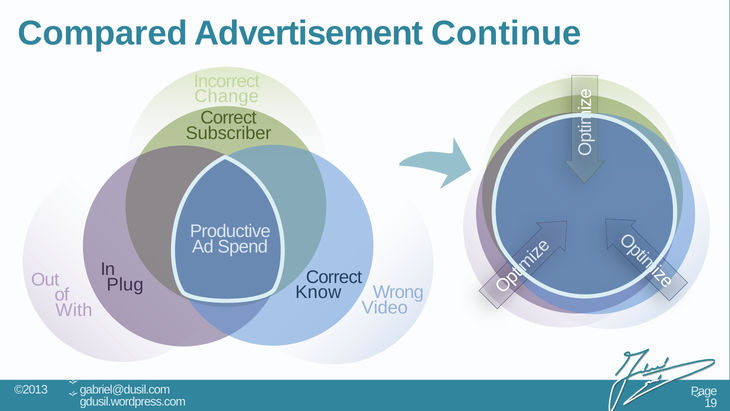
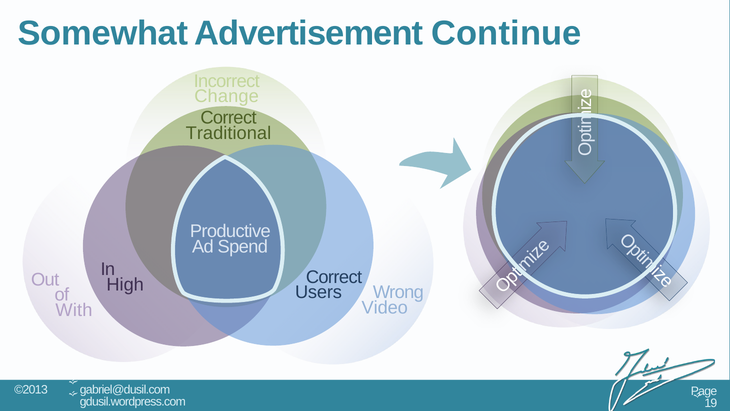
Compared: Compared -> Somewhat (103, 33)
Subscriber: Subscriber -> Traditional (228, 133)
Plug: Plug -> High (125, 284)
Know: Know -> Users (318, 292)
